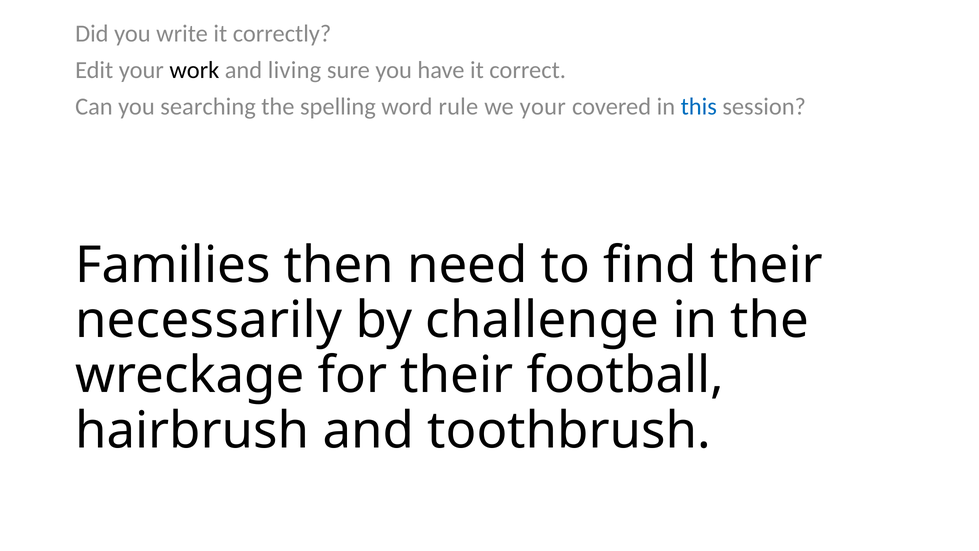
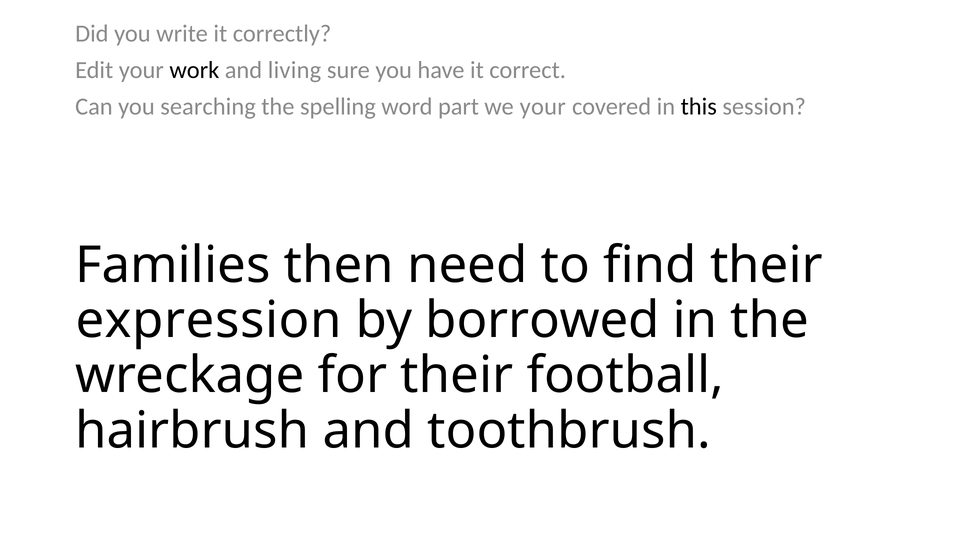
rule: rule -> part (459, 107)
this colour: blue -> black (699, 107)
necessarily: necessarily -> expression (209, 320)
challenge: challenge -> borrowed (542, 320)
